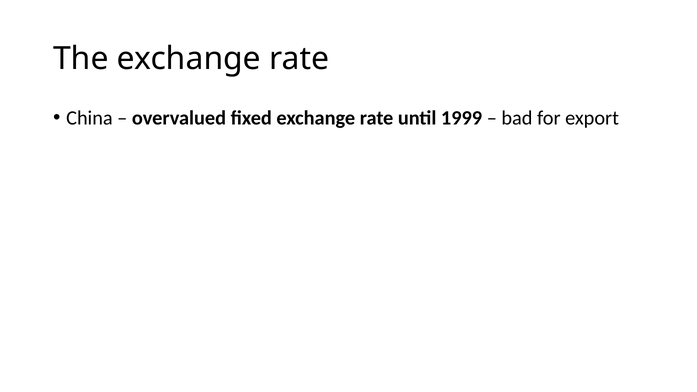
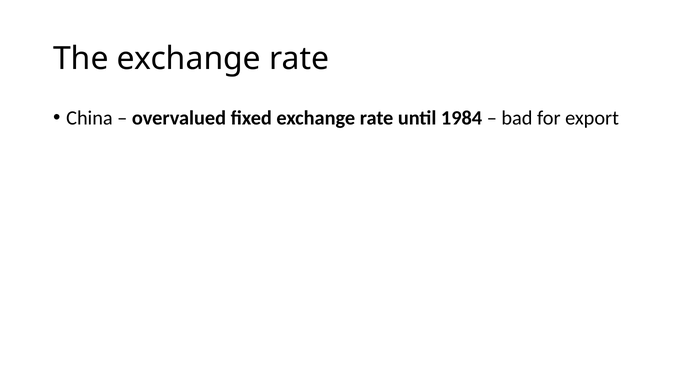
1999: 1999 -> 1984 (462, 118)
